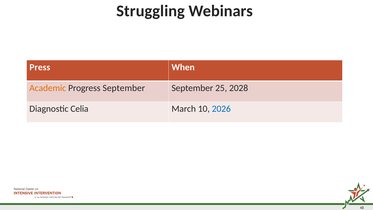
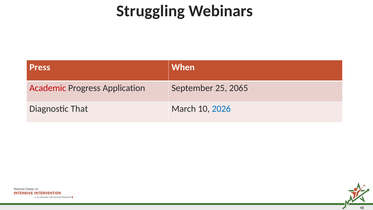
Academic colour: orange -> red (48, 88)
Progress September: September -> Application (124, 88)
2028: 2028 -> 2065 (239, 88)
Celia: Celia -> That (79, 109)
